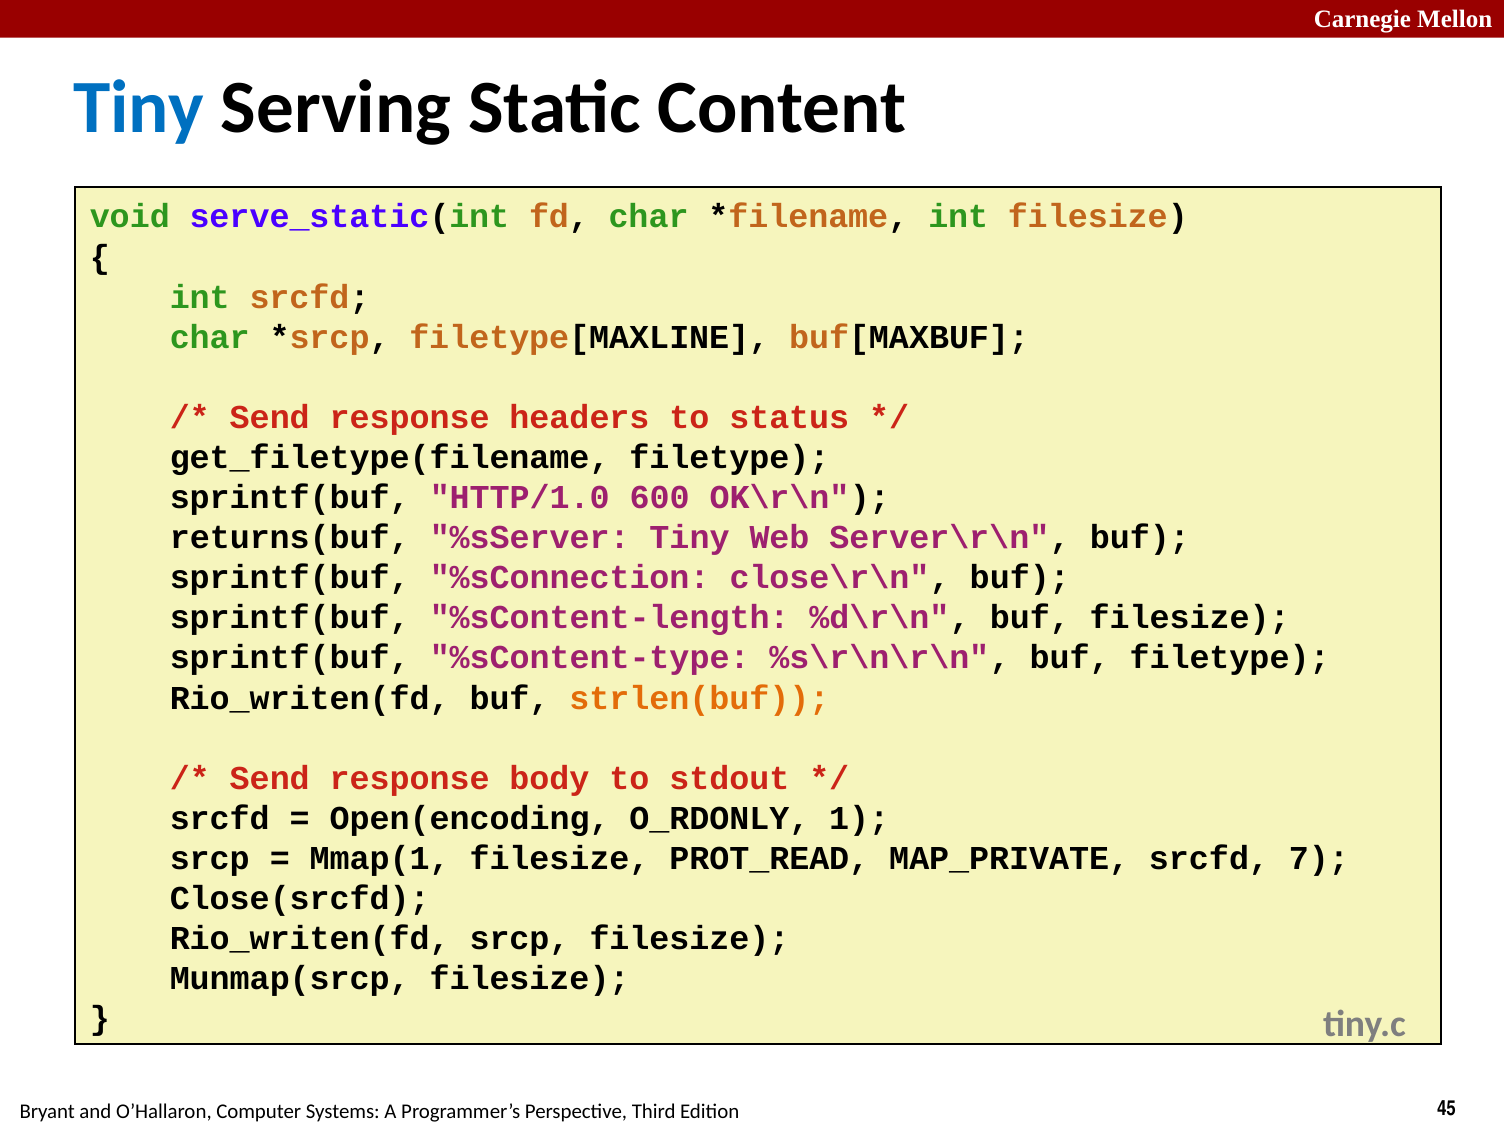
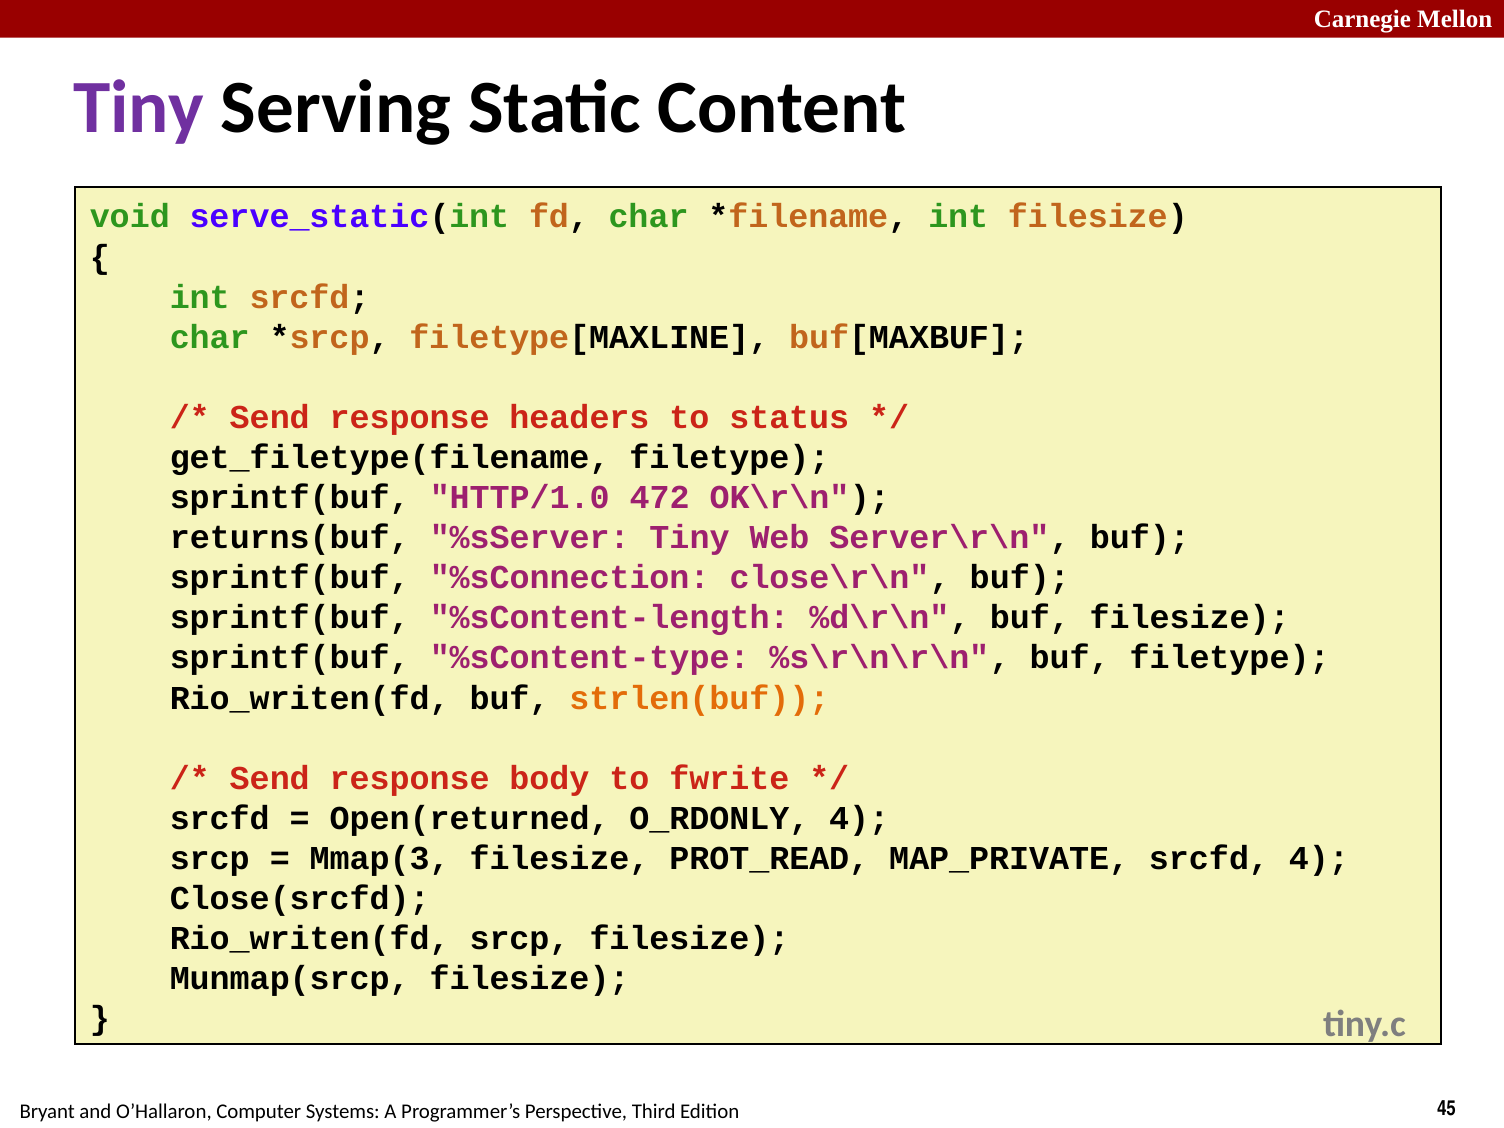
Tiny colour: blue -> purple (139, 108)
600: 600 -> 472 (660, 498)
stdout: stdout -> fwrite (729, 778)
Open(encoding: Open(encoding -> Open(returned (470, 818)
O_RDONLY 1: 1 -> 4 (859, 818)
Mmap(1: Mmap(1 -> Mmap(3 (380, 858)
srcfd 7: 7 -> 4 (1319, 858)
